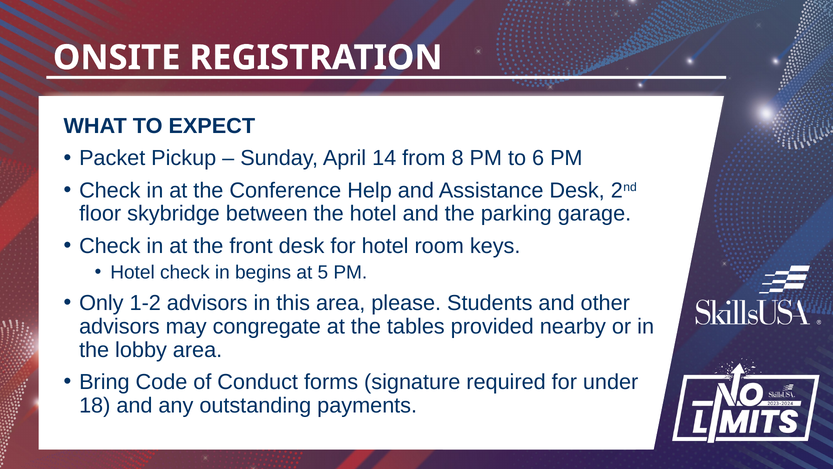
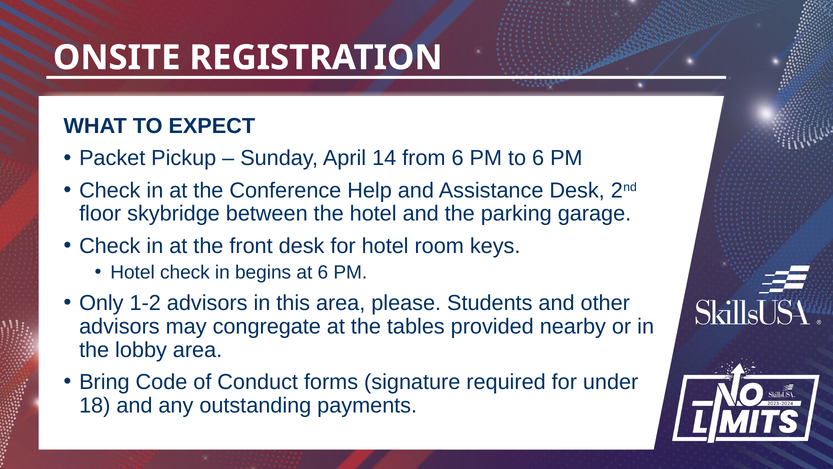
from 8: 8 -> 6 (458, 158)
at 5: 5 -> 6 (323, 272)
